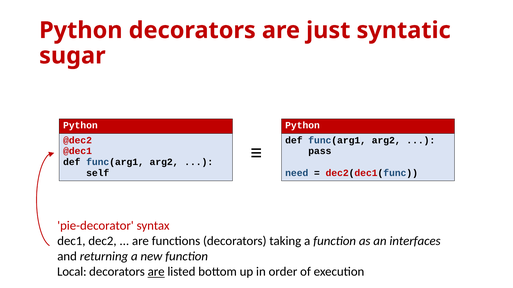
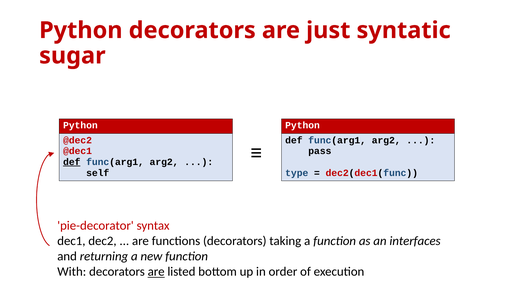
def underline: none -> present (72, 162)
need: need -> type (297, 173)
Local: Local -> With (72, 272)
